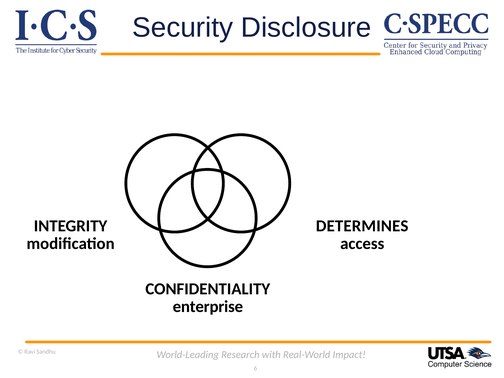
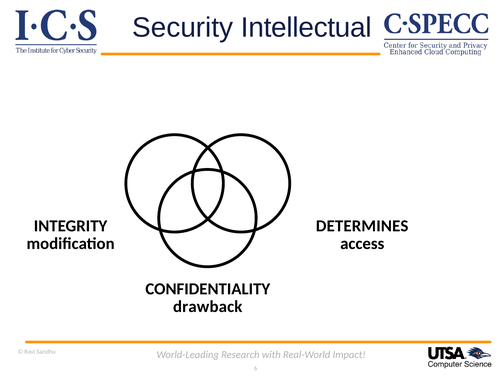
Disclosure: Disclosure -> Intellectual (306, 28)
enterprise: enterprise -> drawback (208, 307)
